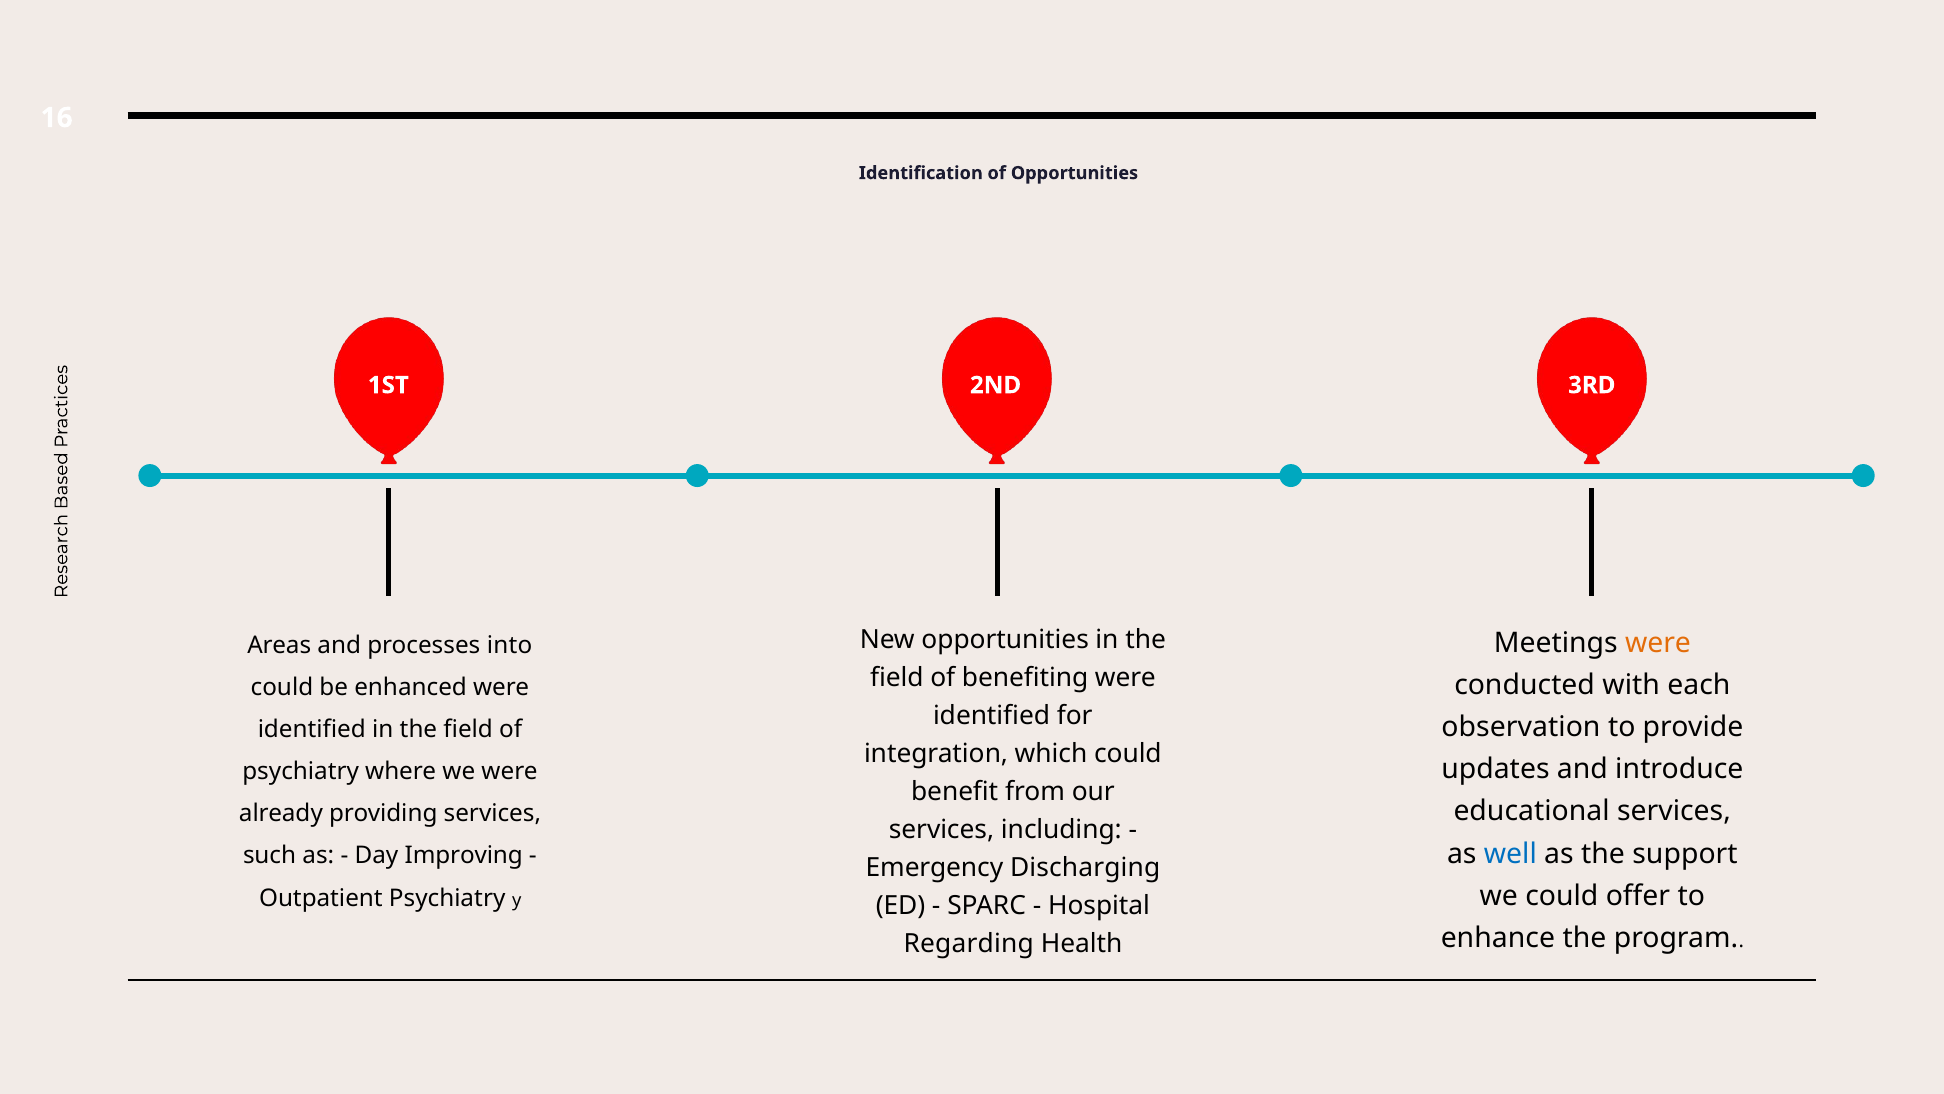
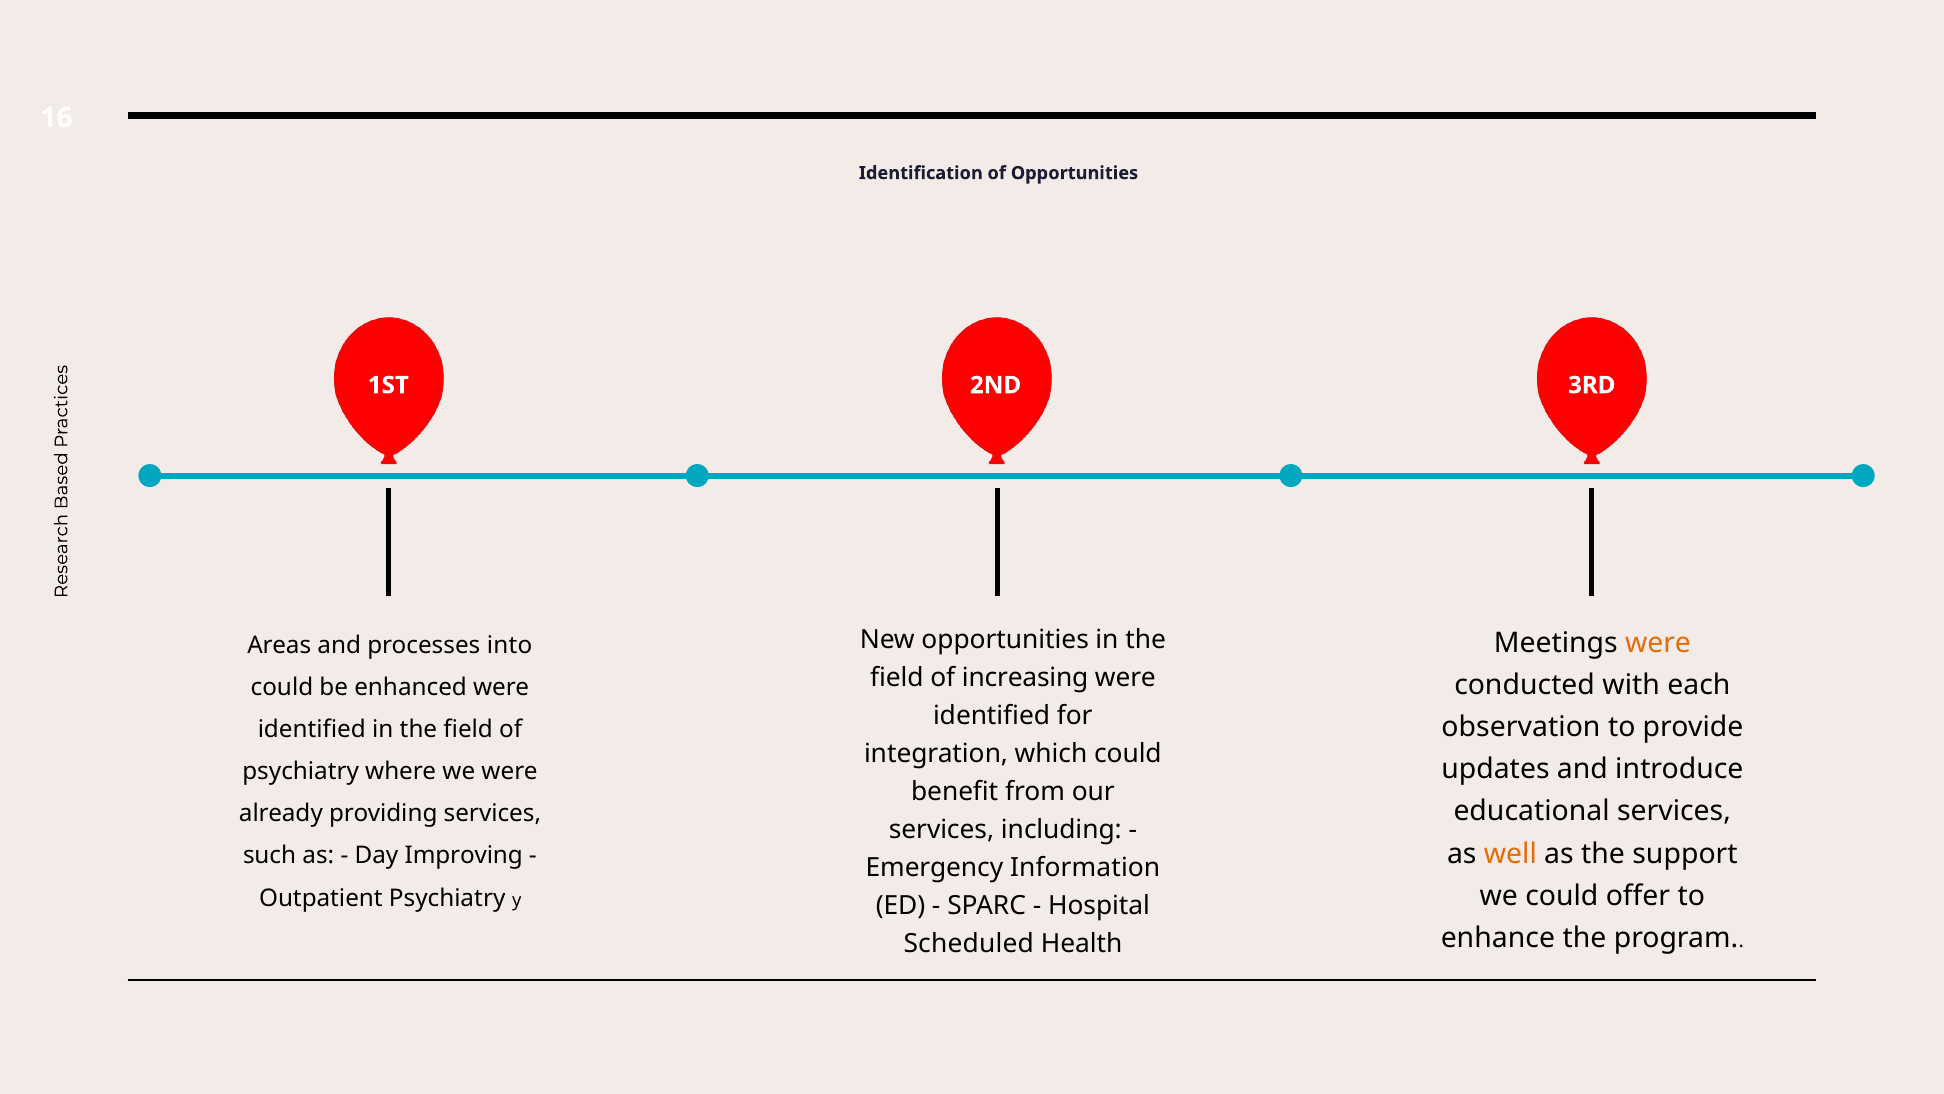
benefiting: benefiting -> increasing (1025, 677)
well colour: blue -> orange (1510, 853)
Discharging: Discharging -> Information (1085, 867)
Regarding: Regarding -> Scheduled (969, 943)
